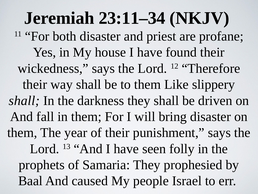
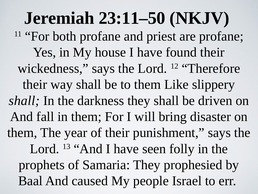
23:11–34: 23:11–34 -> 23:11–50 (132, 18)
both disaster: disaster -> profane (100, 36)
